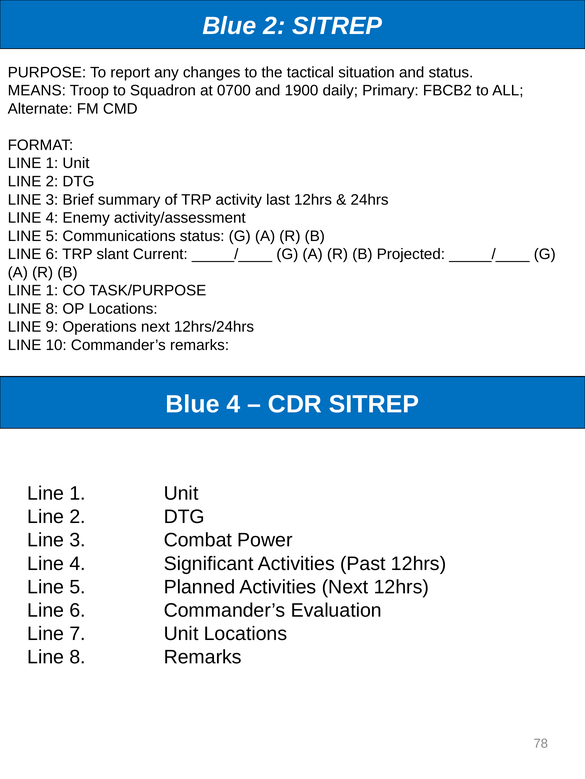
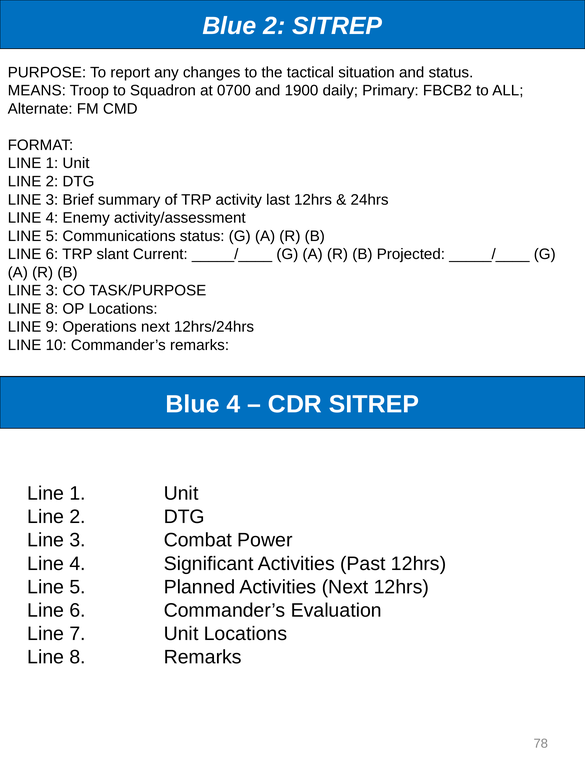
1: 1 -> 3 (52, 291)
